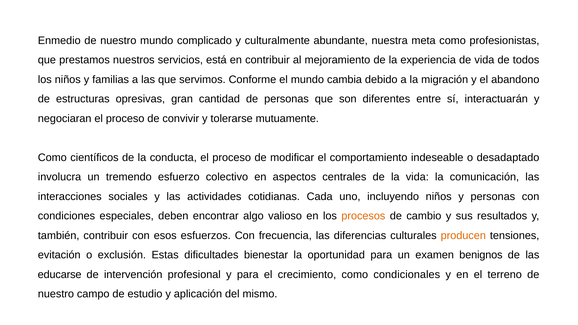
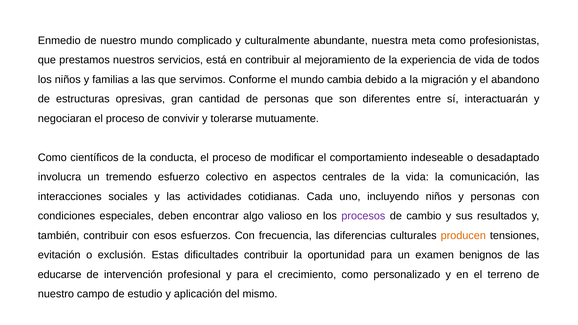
procesos colour: orange -> purple (363, 216)
dificultades bienestar: bienestar -> contribuir (266, 255)
condicionales: condicionales -> personalizado (407, 275)
